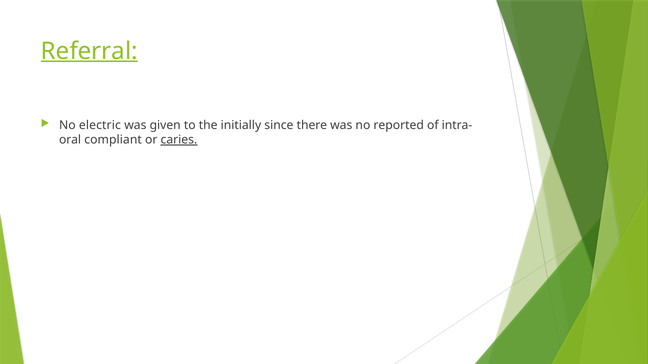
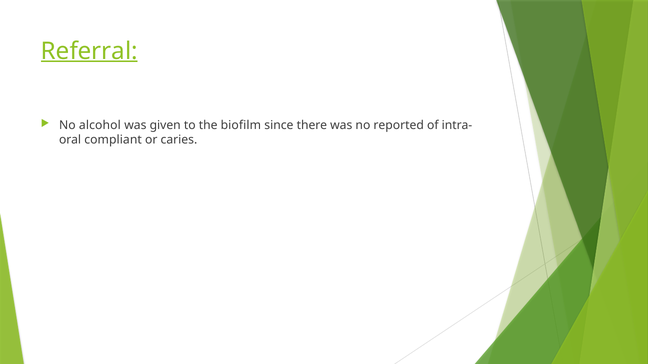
electric: electric -> alcohol (100, 125)
initially: initially -> biofilm (241, 125)
caries underline: present -> none (179, 140)
